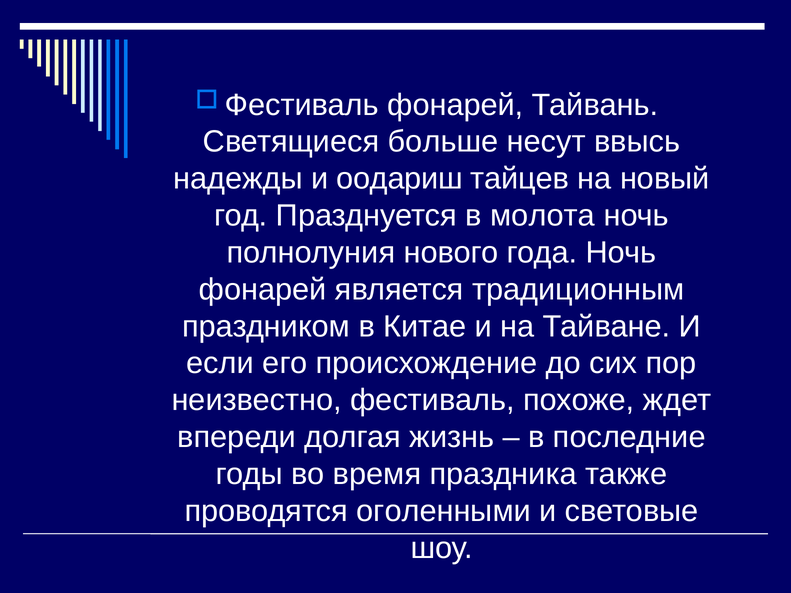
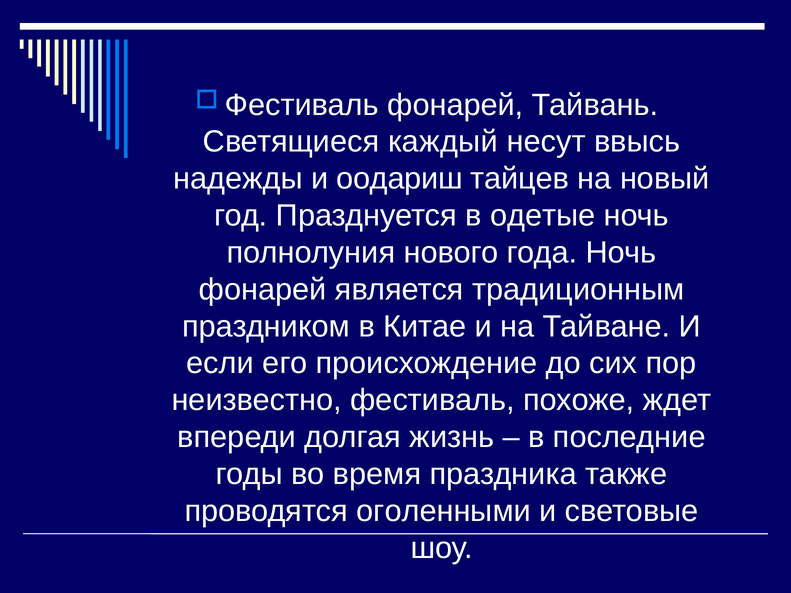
больше: больше -> каждый (443, 142)
молота: молота -> одетые (543, 216)
